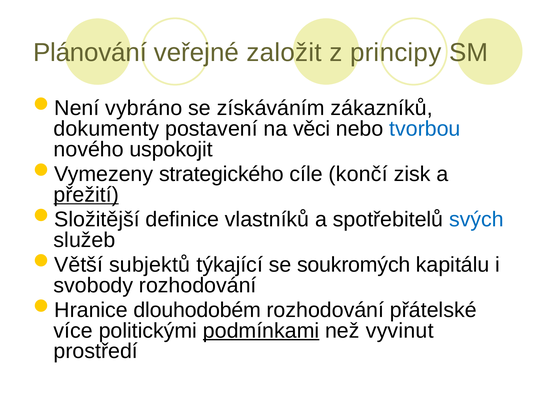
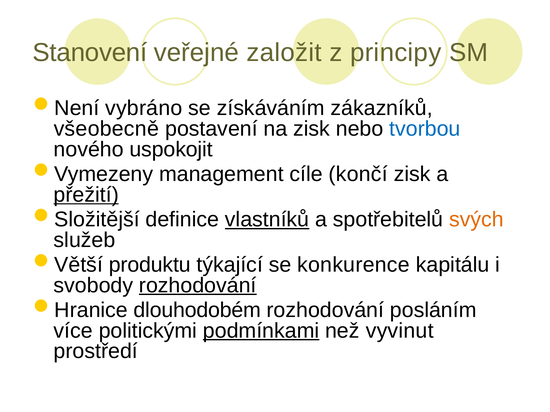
Plánování: Plánování -> Stanovení (90, 53)
dokumenty: dokumenty -> všeobecně (106, 129)
na věci: věci -> zisk (312, 129)
strategického: strategického -> management (221, 174)
vlastníků underline: none -> present (267, 220)
svých colour: blue -> orange (476, 220)
subjektů: subjektů -> produktu (150, 265)
soukromých: soukromých -> konkurence (354, 265)
rozhodování underline: none -> present (198, 286)
přátelské: přátelské -> posláním (433, 310)
